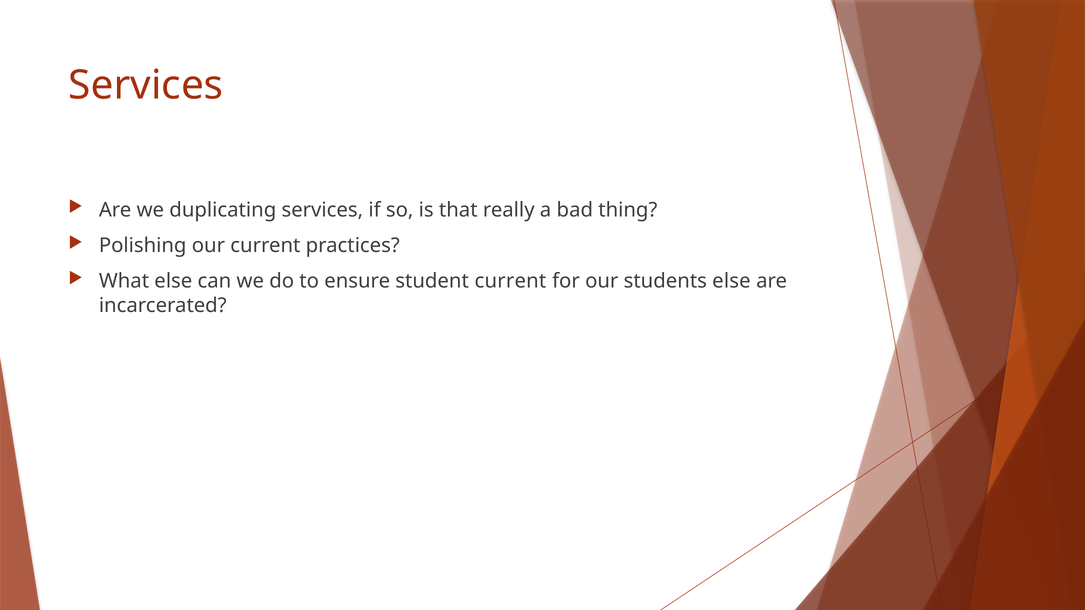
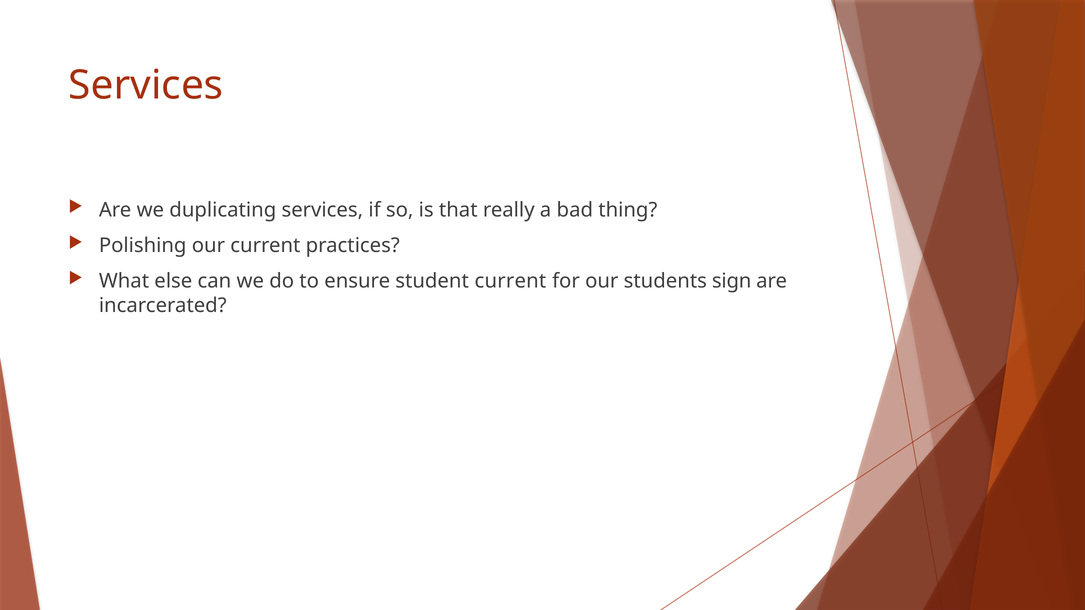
students else: else -> sign (732, 281)
